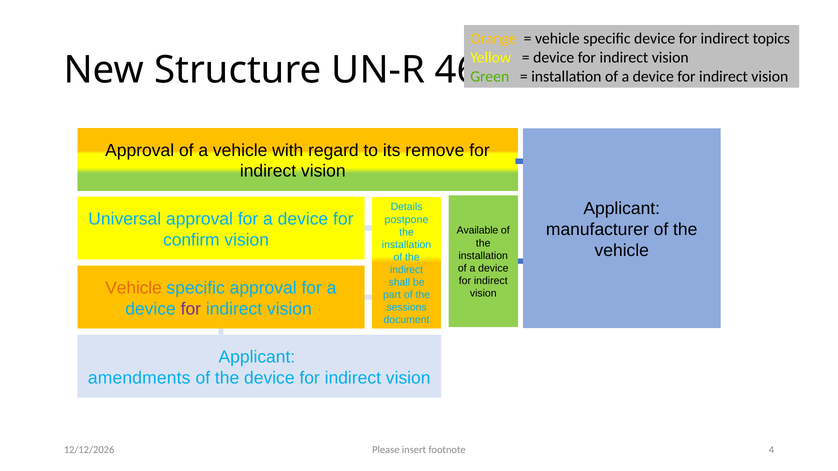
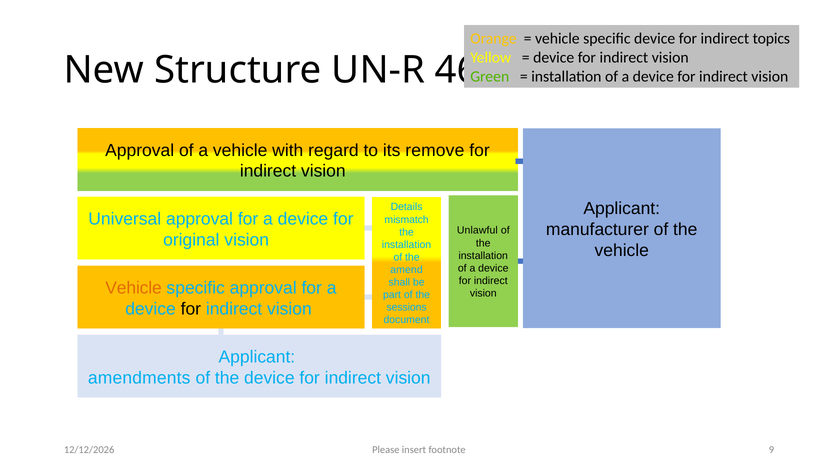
postpone: postpone -> mismatch (407, 220)
Available: Available -> Unlawful (477, 231)
confirm: confirm -> original (191, 240)
indirect: indirect -> amend (407, 270)
for colour: purple -> black (191, 309)
4: 4 -> 9 (771, 450)
